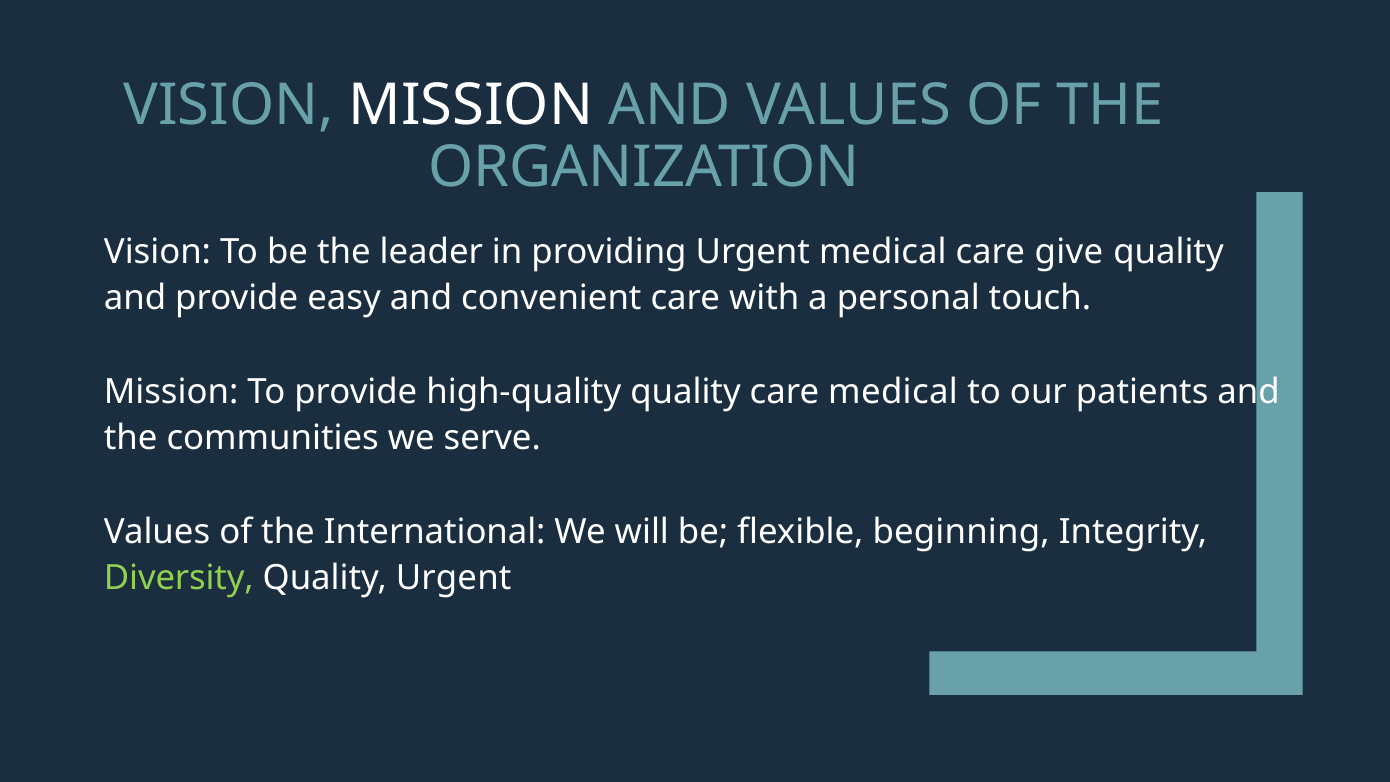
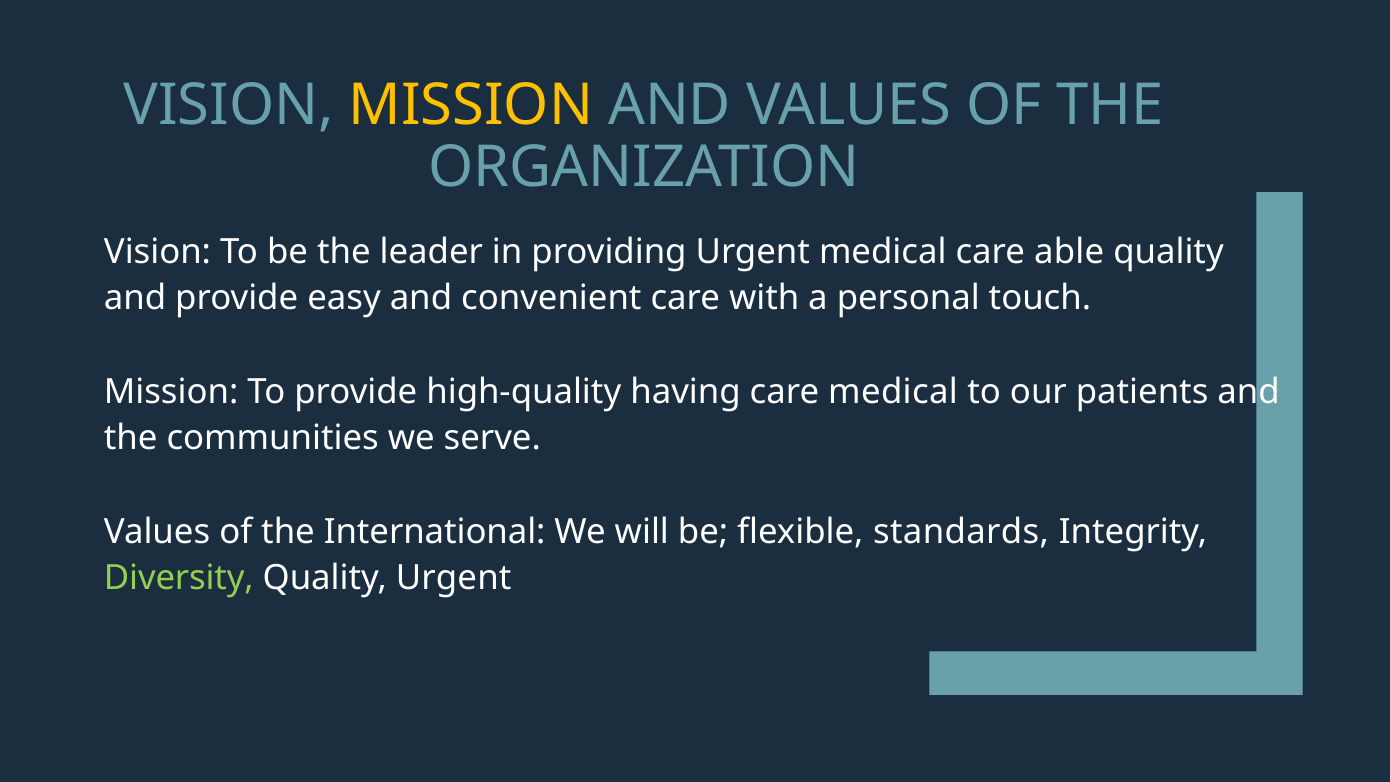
MISSION colour: white -> yellow (471, 105)
give: give -> able (1069, 252)
high-quality quality: quality -> having (686, 392)
beginning: beginning -> standards (961, 532)
